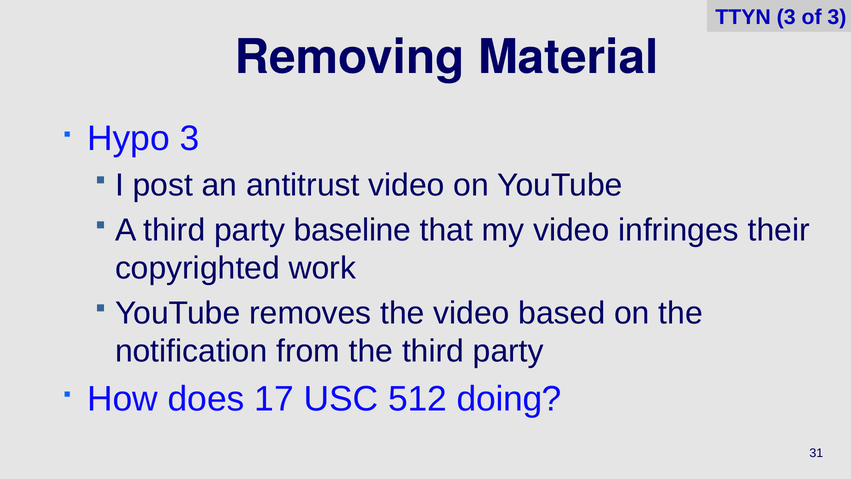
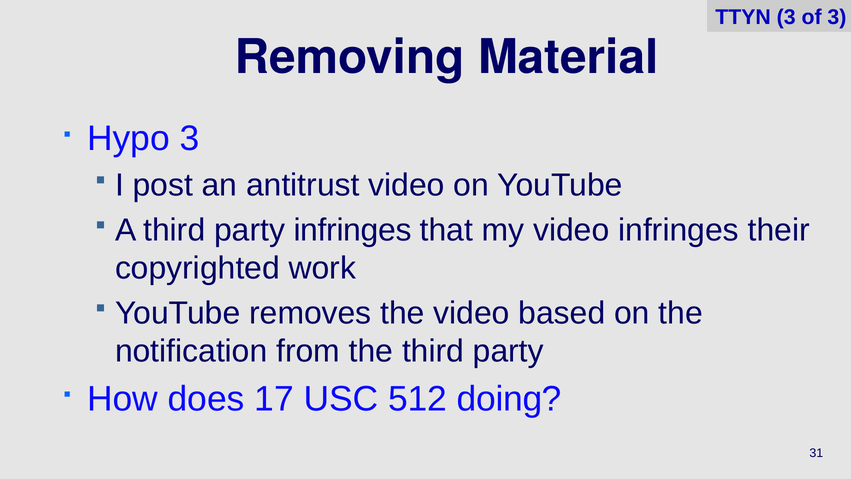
party baseline: baseline -> infringes (353, 230)
